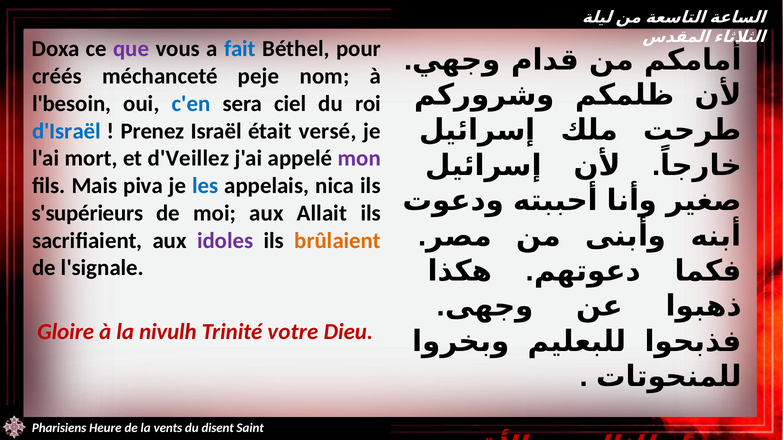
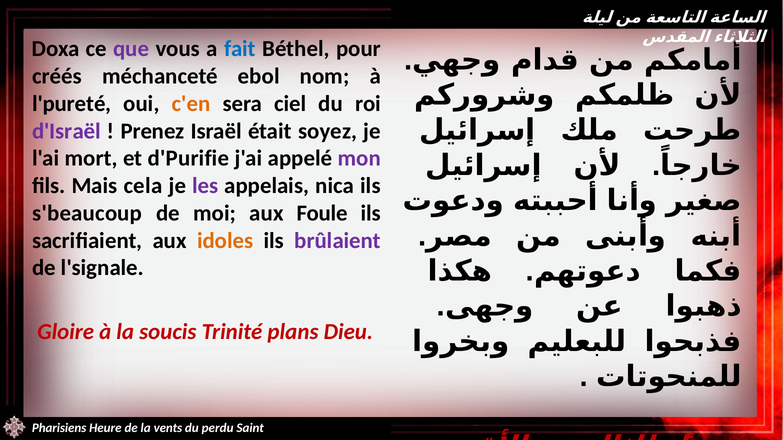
peje: peje -> ebol (259, 76)
l'besoin: l'besoin -> l'pureté (72, 104)
c'en colour: blue -> orange (191, 104)
d'Israël colour: blue -> purple (66, 131)
versé: versé -> soyez (328, 131)
d'Veillez: d'Veillez -> d'Purifie (189, 159)
piva: piva -> cela (143, 186)
les colour: blue -> purple (205, 186)
s'supérieurs: s'supérieurs -> s'beaucoup (87, 213)
Allait: Allait -> Foule (322, 213)
idoles colour: purple -> orange (225, 241)
brûlaient colour: orange -> purple (338, 241)
nivulh: nivulh -> soucis (168, 332)
votre: votre -> plans (293, 332)
disent: disent -> perdu (218, 428)
